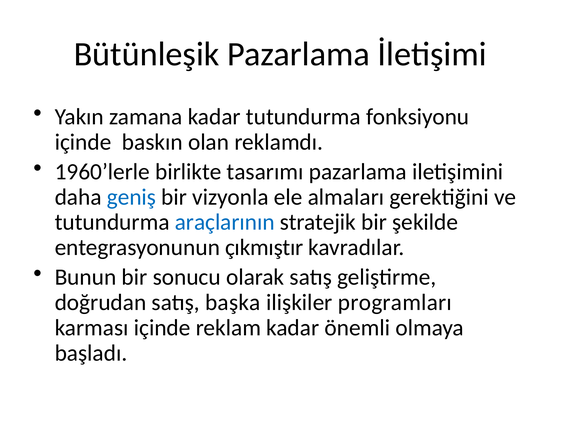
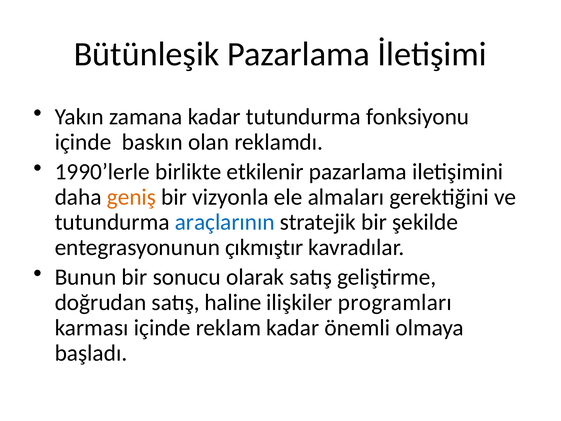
1960’lerle: 1960’lerle -> 1990’lerle (102, 172)
tasarımı: tasarımı -> etkilenir (265, 172)
geniş colour: blue -> orange (131, 197)
başka: başka -> haline (233, 302)
